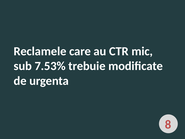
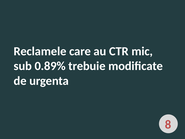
7.53%: 7.53% -> 0.89% (50, 66)
